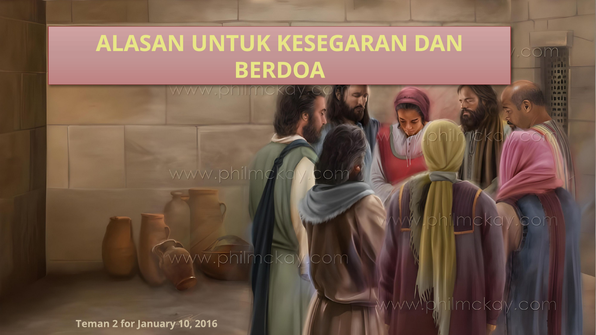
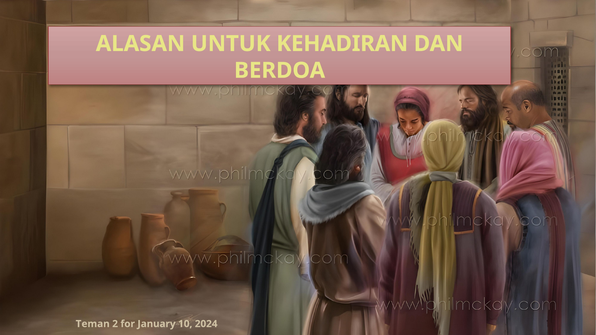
KESEGARAN: KESEGARAN -> KEHADIRAN (342, 44)
2016: 2016 -> 2024 (206, 324)
